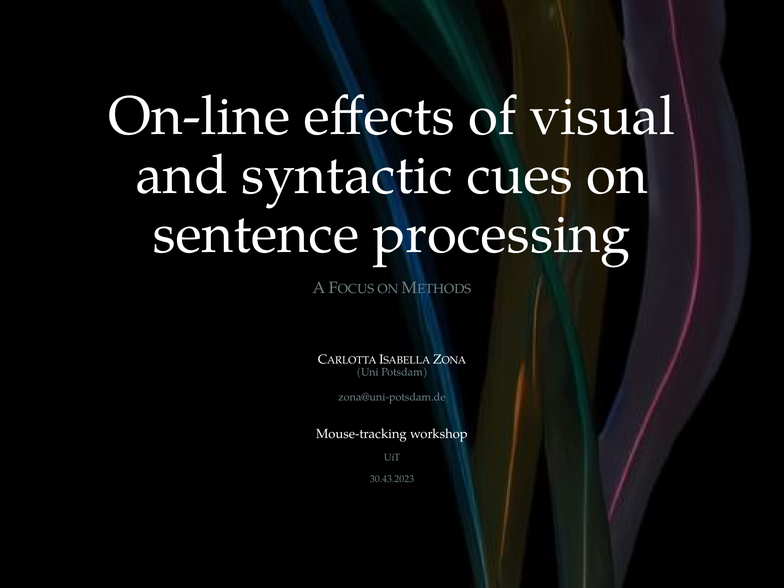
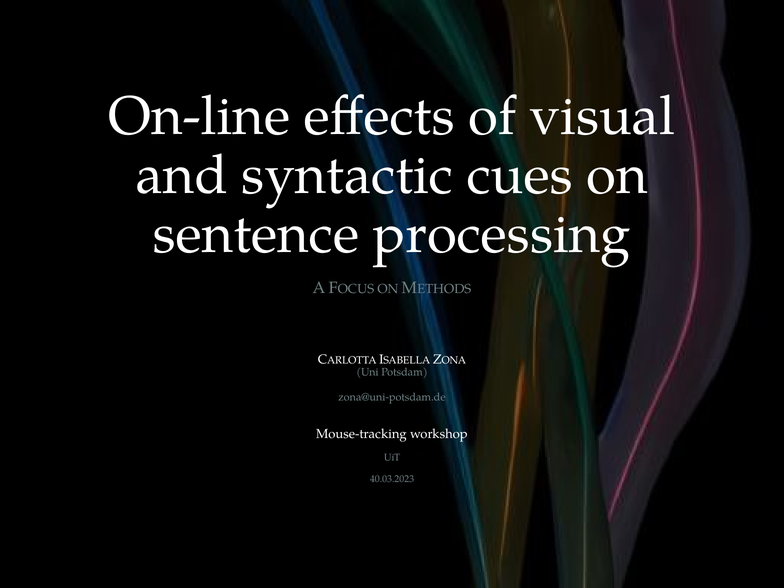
30.43.2023: 30.43.2023 -> 40.03.2023 (392, 479)
